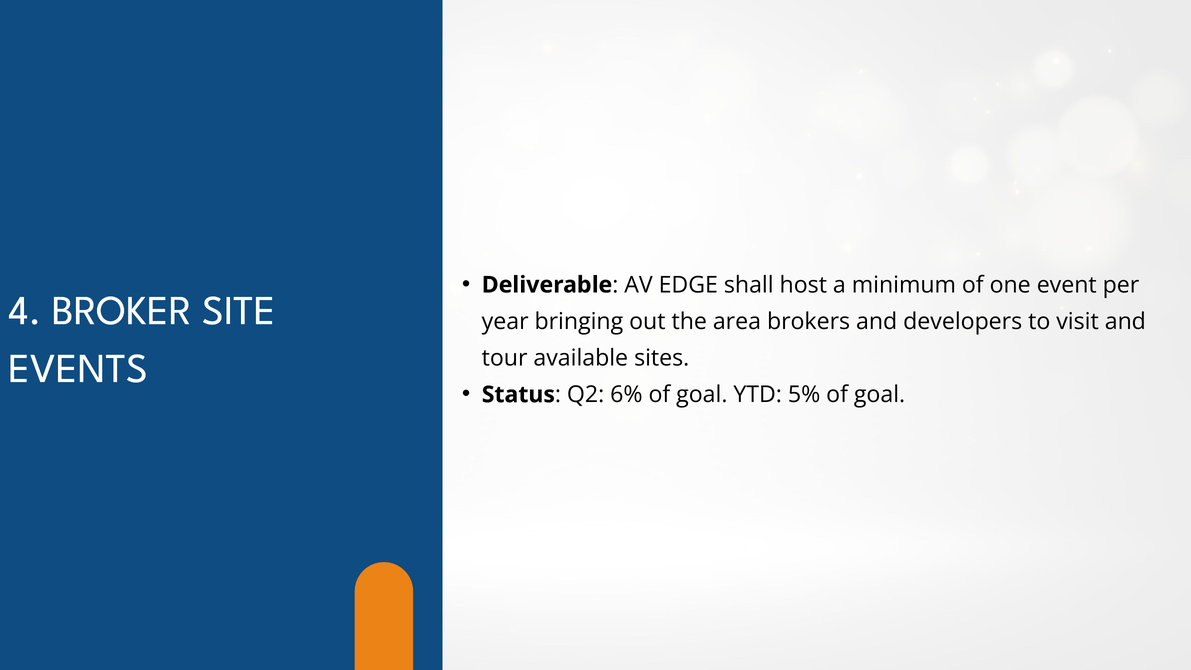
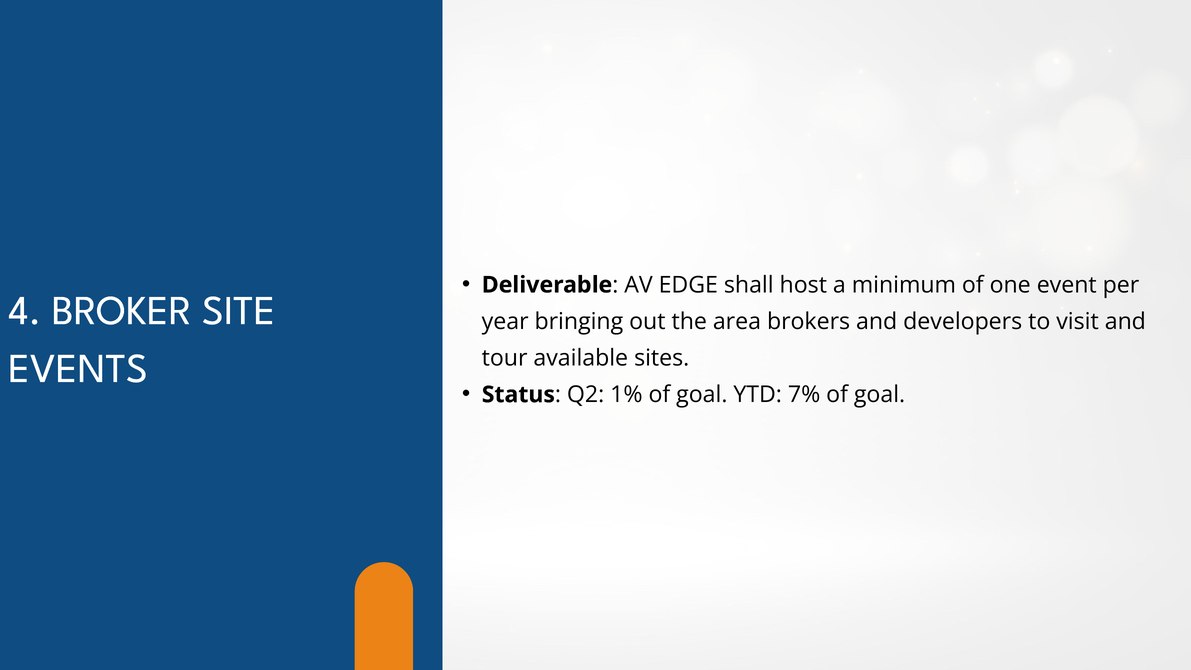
6%: 6% -> 1% (626, 395)
5%: 5% -> 7% (804, 395)
